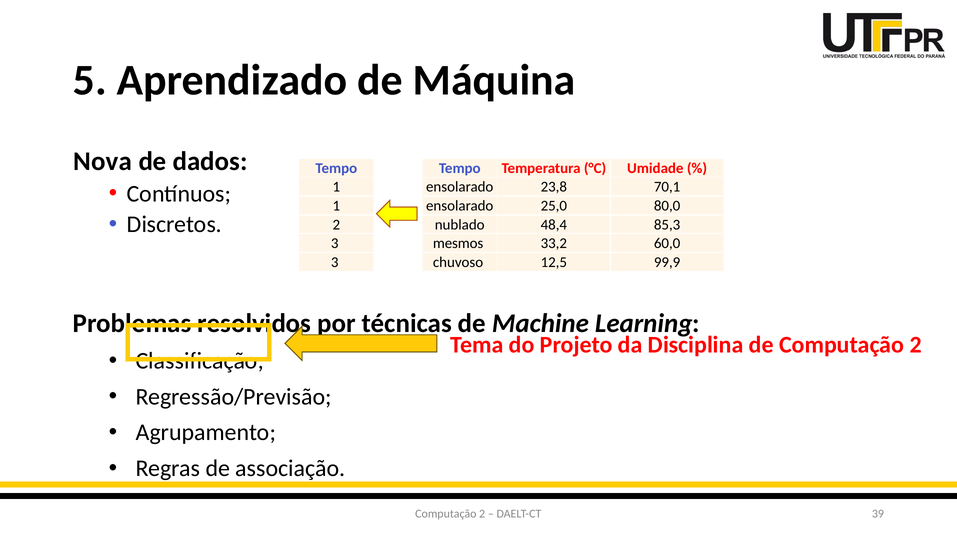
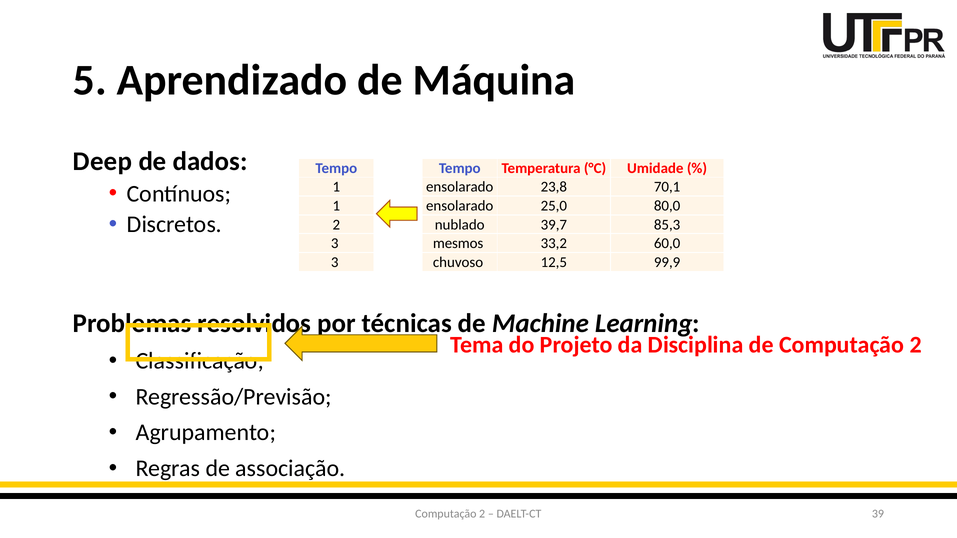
Nova: Nova -> Deep (103, 161)
48,4: 48,4 -> 39,7 (554, 225)
